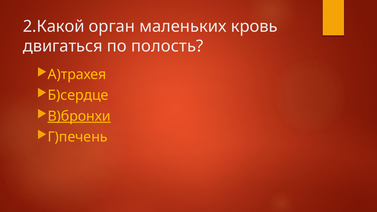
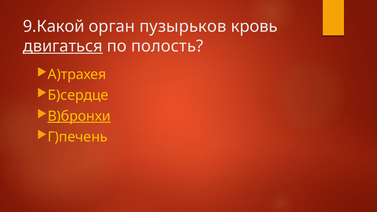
2.Какой: 2.Какой -> 9.Какой (54, 26)
маленьких: маленьких -> пузырьков (183, 26)
двигаться underline: none -> present (63, 46)
